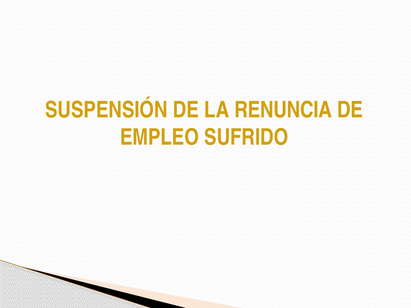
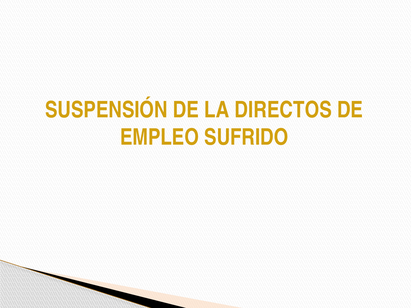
RENUNCIA: RENUNCIA -> DIRECTOS (283, 110)
